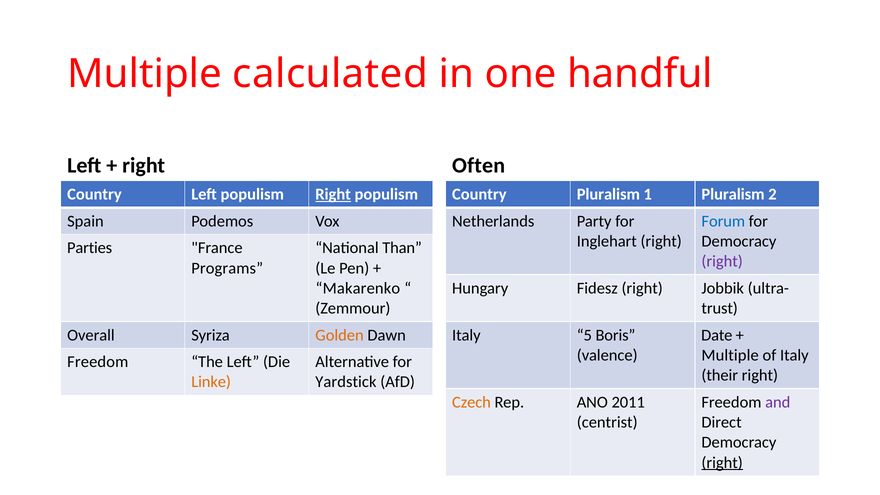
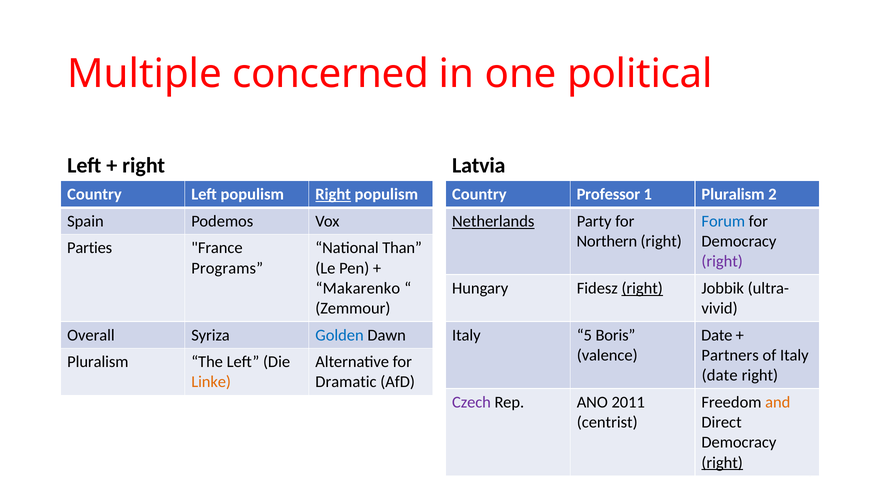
calculated: calculated -> concerned (331, 74)
handful: handful -> political (640, 74)
Often: Often -> Latvia (479, 166)
Country Pluralism: Pluralism -> Professor (608, 194)
Netherlands underline: none -> present (493, 221)
Inglehart: Inglehart -> Northern (607, 241)
right underline: none -> present (642, 288)
trust: trust -> vivid (720, 308)
Golden colour: orange -> blue (340, 335)
Multiple: Multiple -> Partners (730, 355)
Freedom: Freedom -> Pluralism (98, 362)
their: their -> date (720, 375)
Yardstick: Yardstick -> Dramatic (346, 382)
Czech colour: orange -> purple (471, 402)
and colour: purple -> orange (778, 402)
